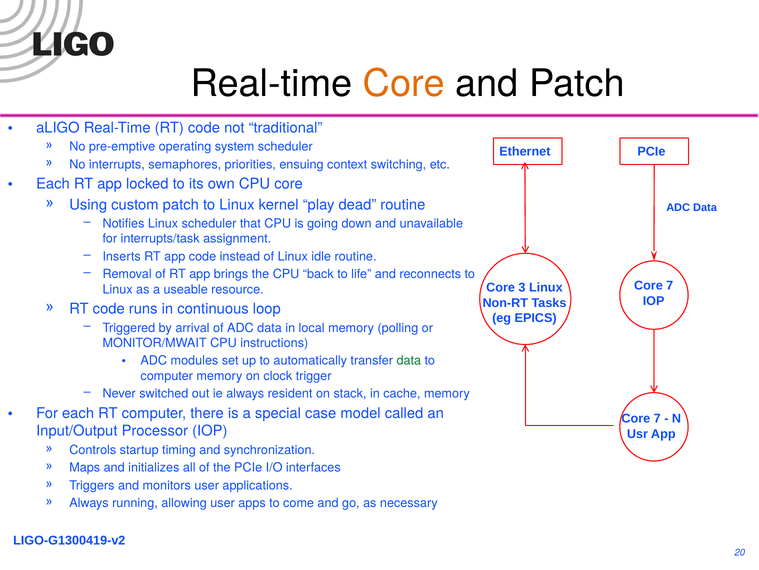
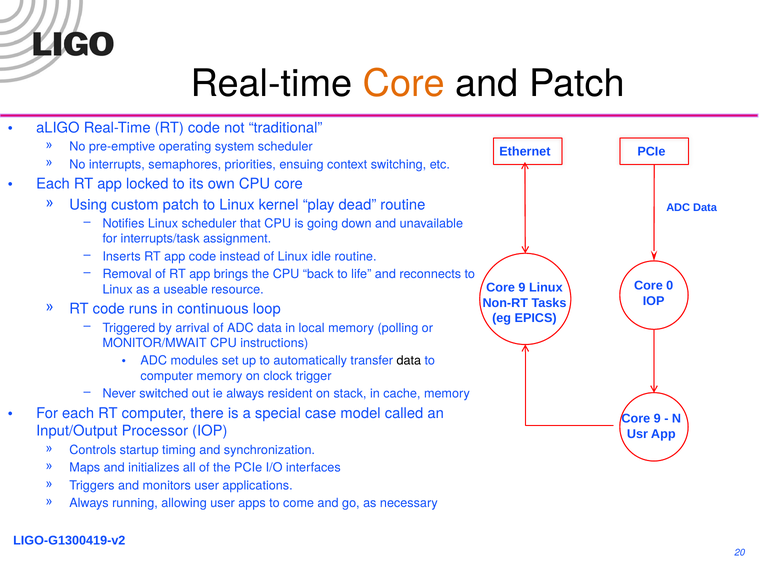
7: 7 -> 0 (670, 285)
3: 3 -> 9 (522, 287)
data colour: green -> black (409, 360)
7: 7 -> 9 (657, 418)
